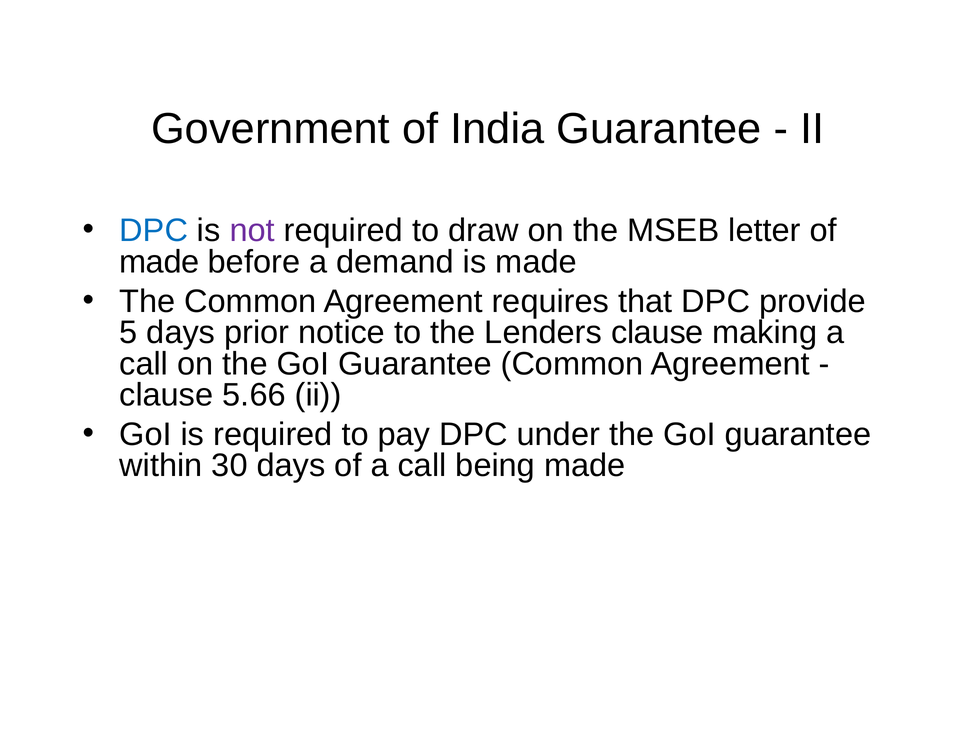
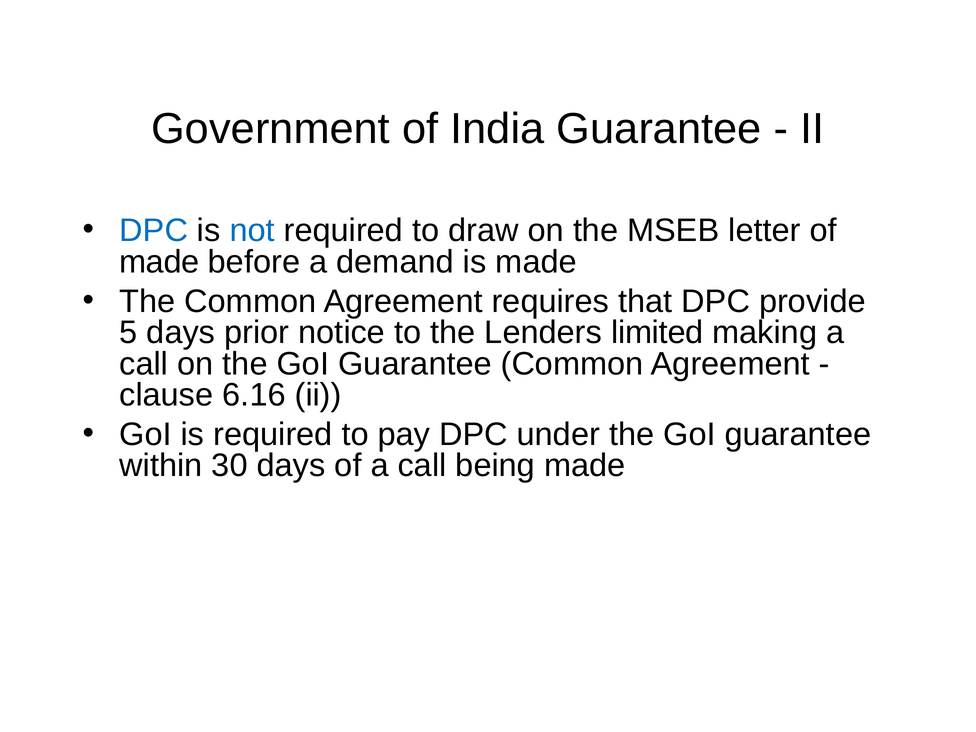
not colour: purple -> blue (252, 231)
Lenders clause: clause -> limited (657, 333)
5.66: 5.66 -> 6.16 (254, 395)
